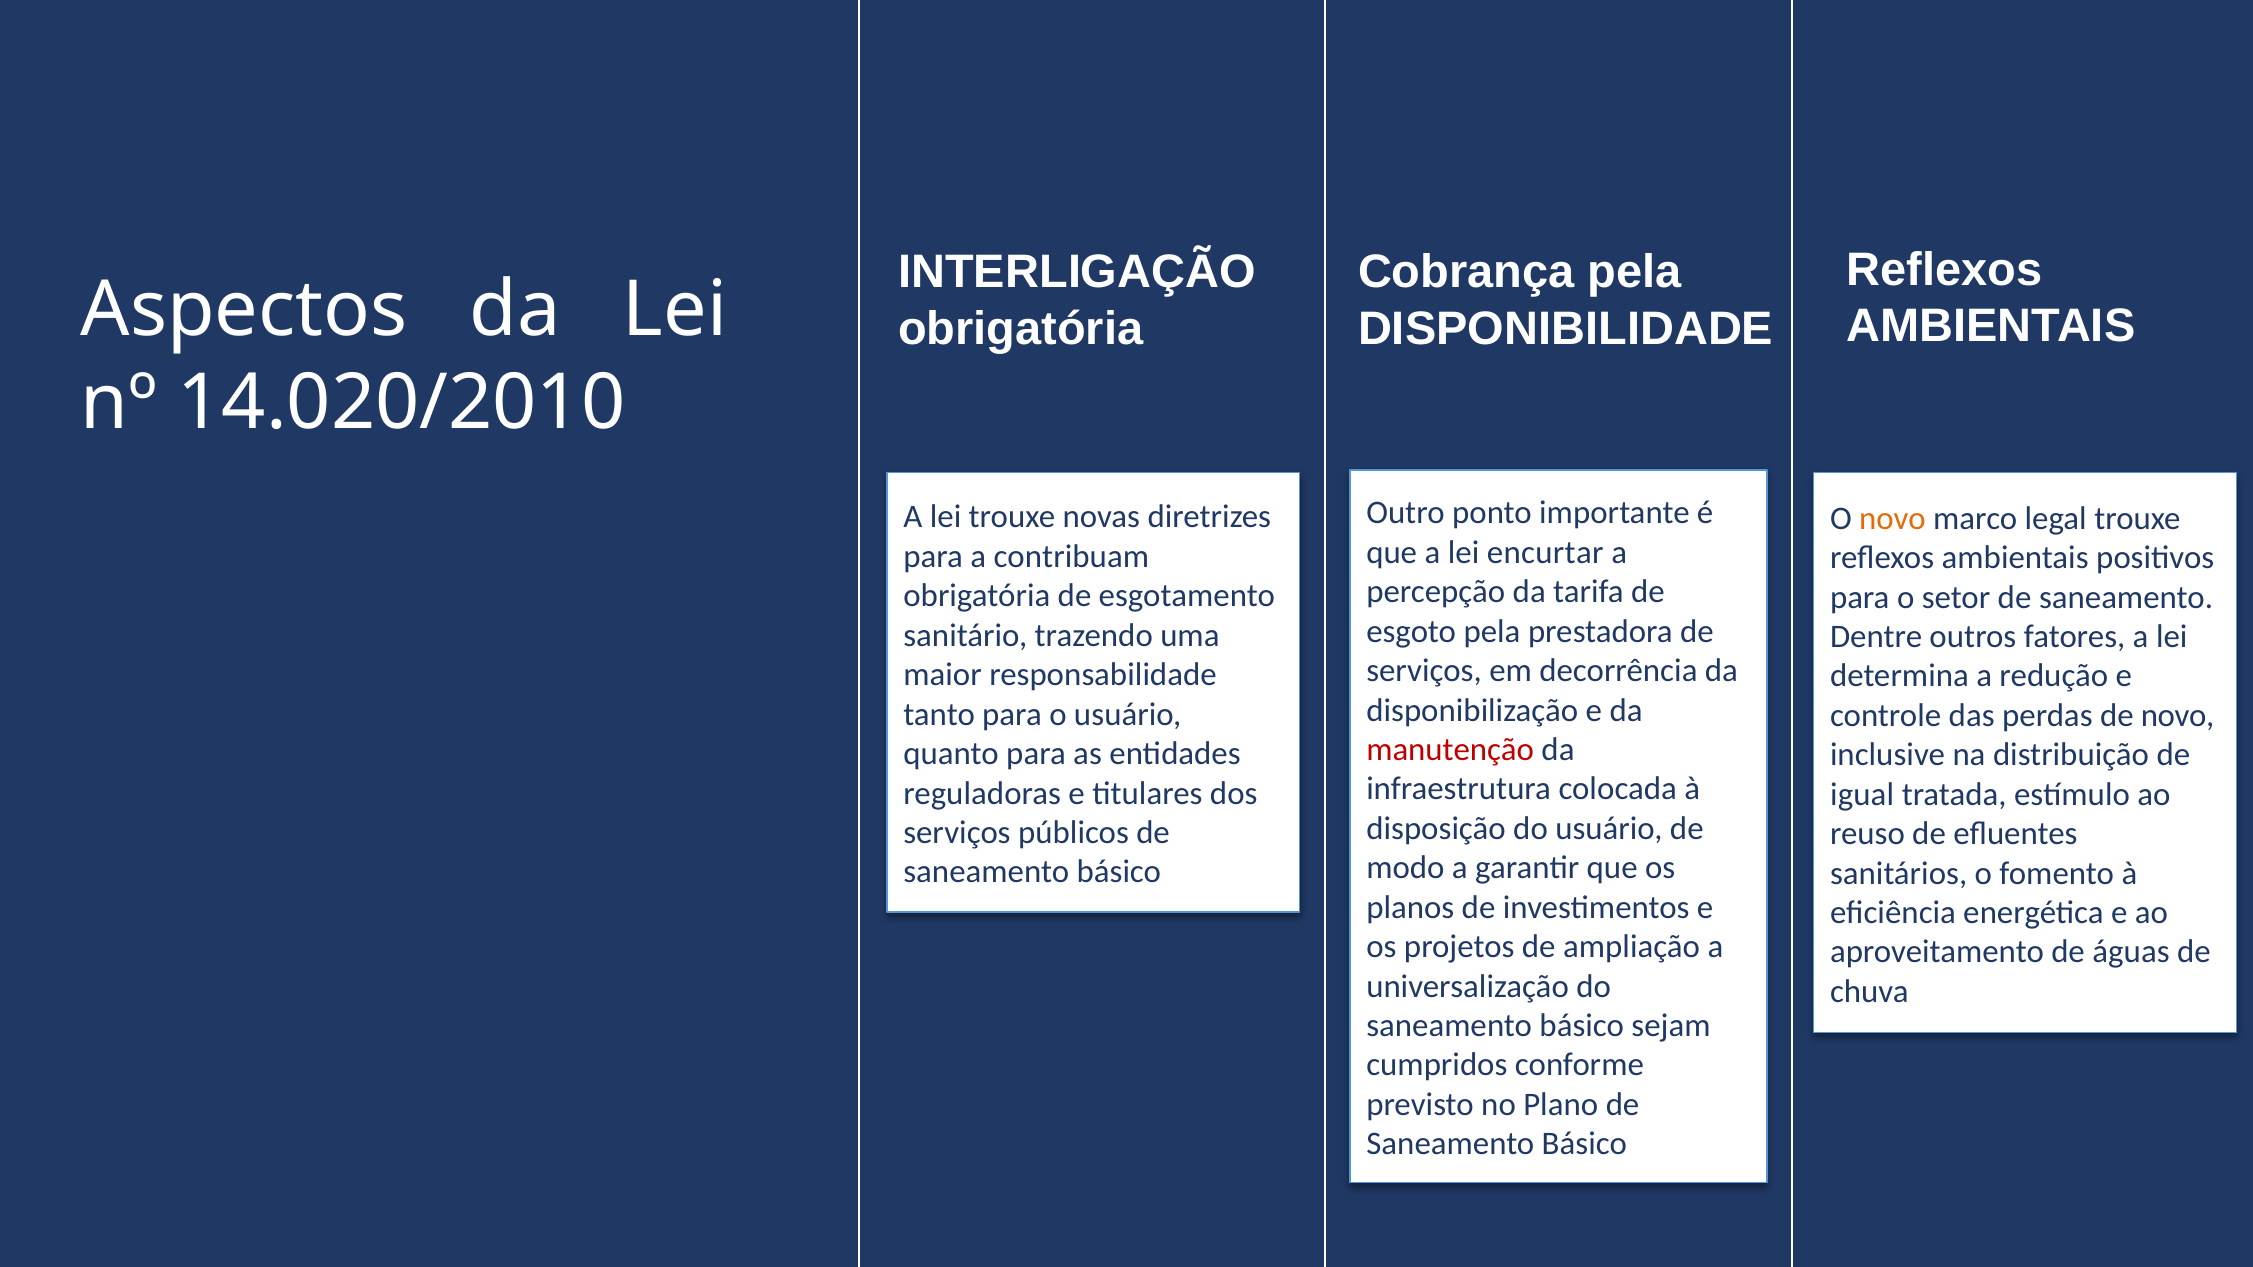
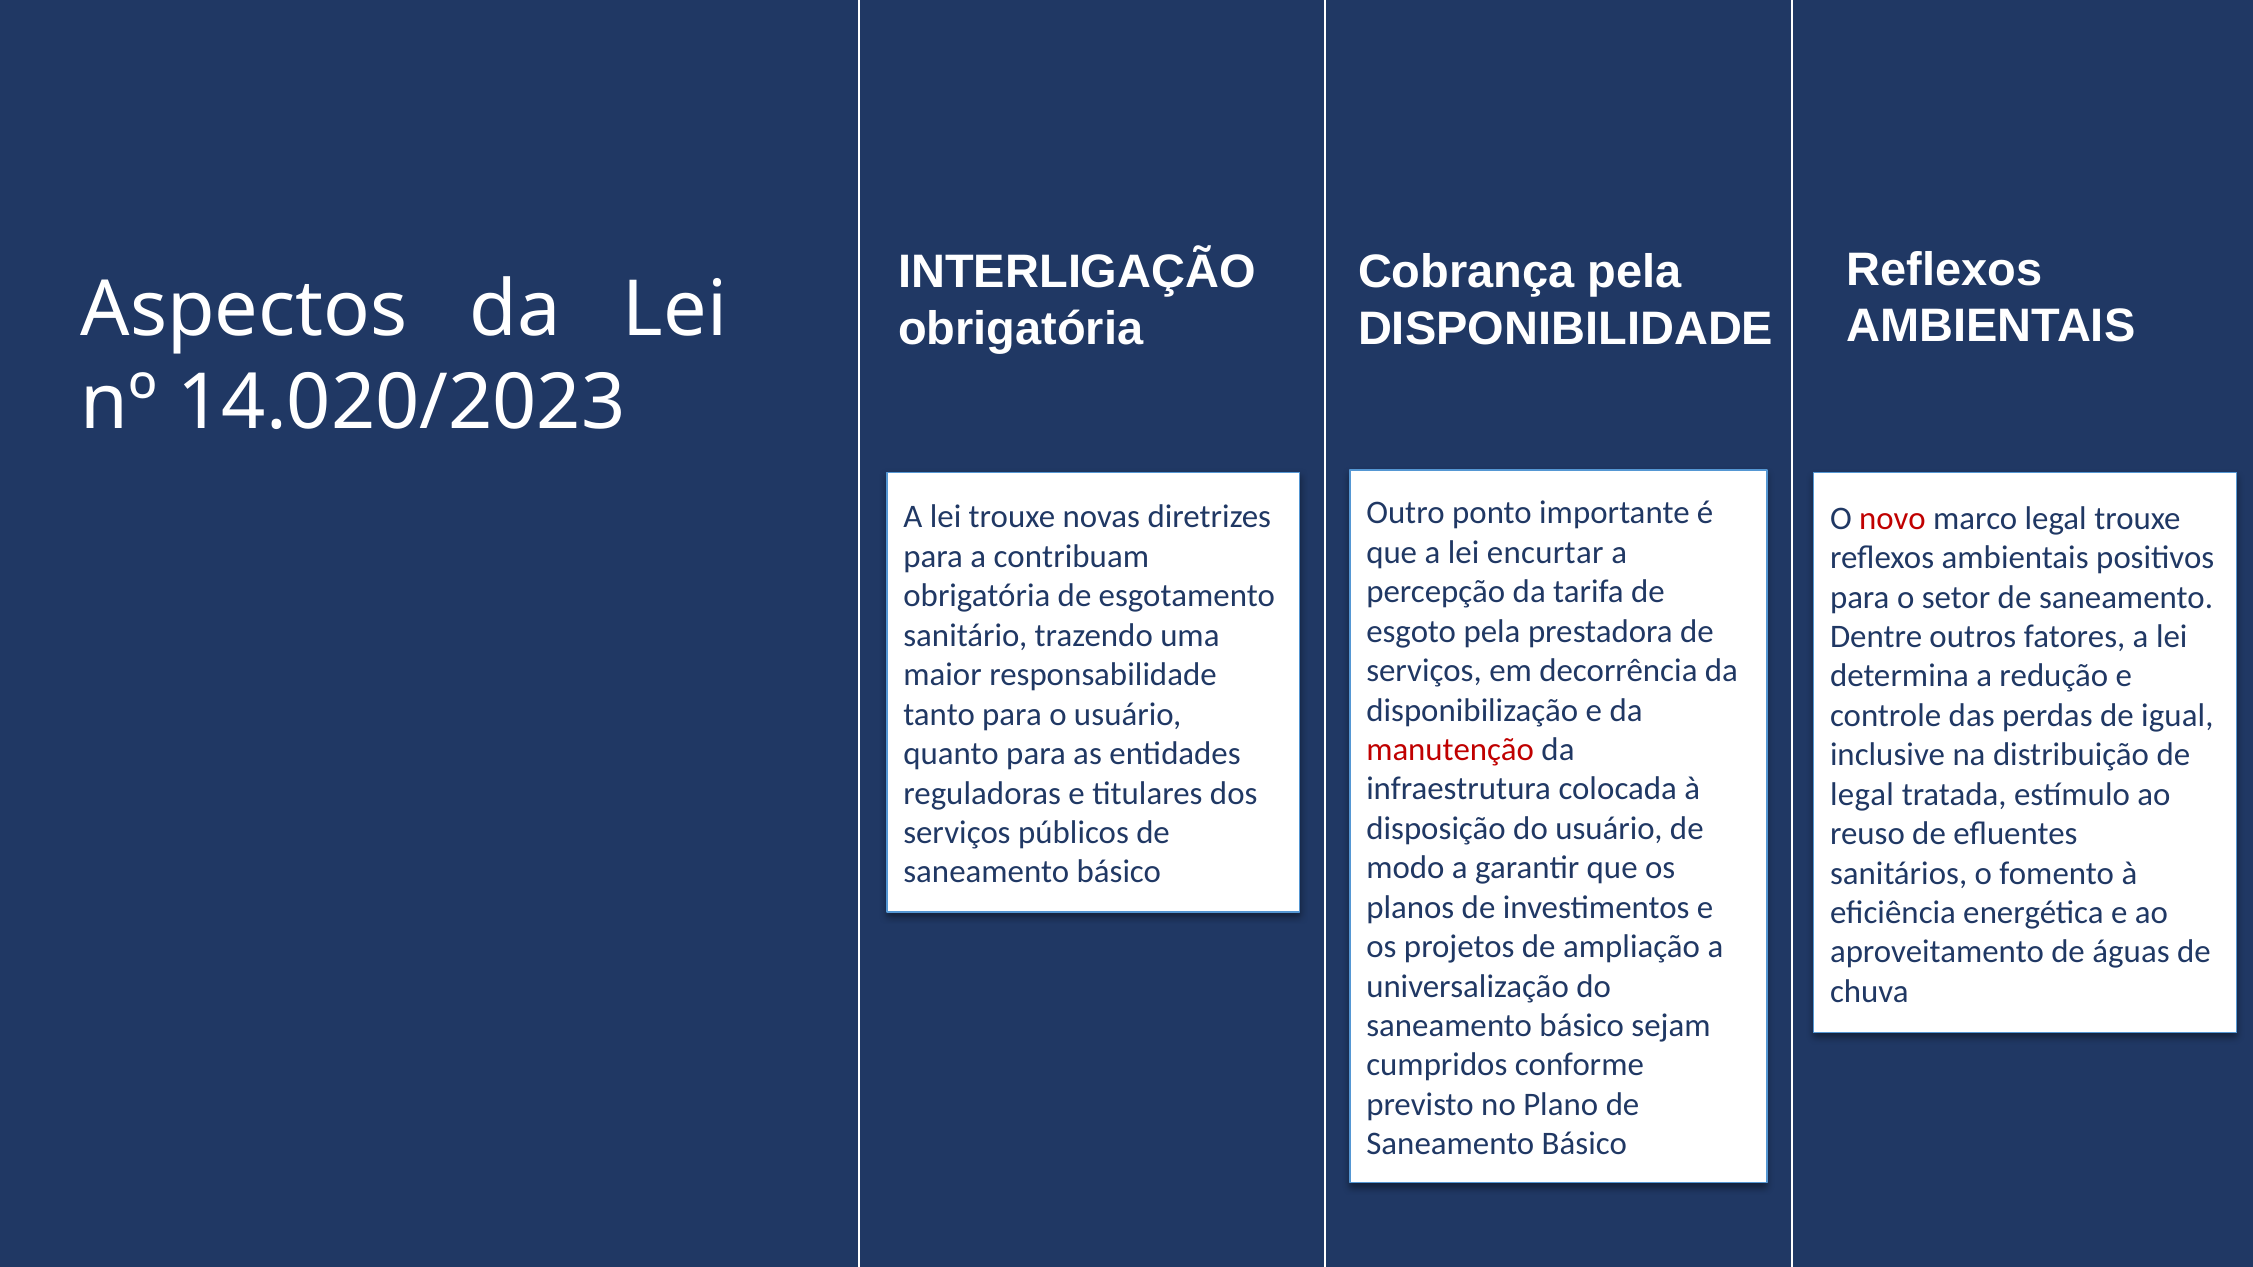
14.020/2010: 14.020/2010 -> 14.020/2023 (402, 403)
novo colour: orange -> red (1892, 518)
de novo: novo -> igual (2177, 716)
igual: igual -> legal (1862, 795)
